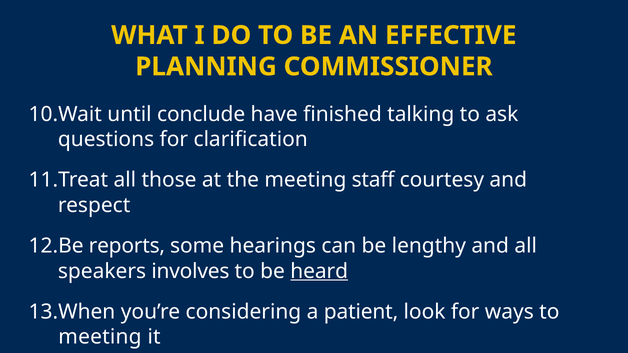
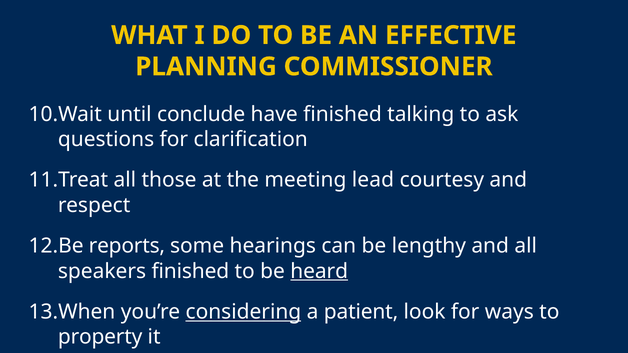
staff: staff -> lead (373, 180)
speakers involves: involves -> finished (190, 271)
considering underline: none -> present (243, 312)
meeting: meeting -> property (100, 337)
